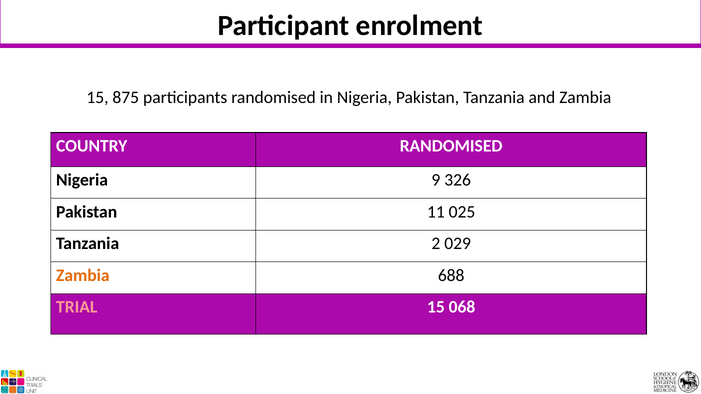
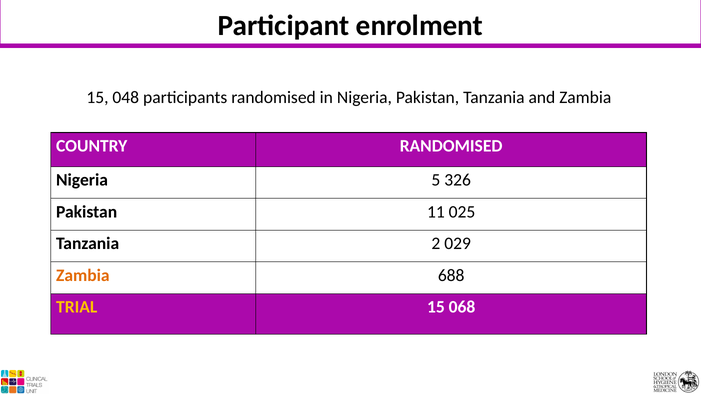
875: 875 -> 048 (126, 98)
9: 9 -> 5 (436, 180)
TRIAL colour: pink -> yellow (77, 307)
